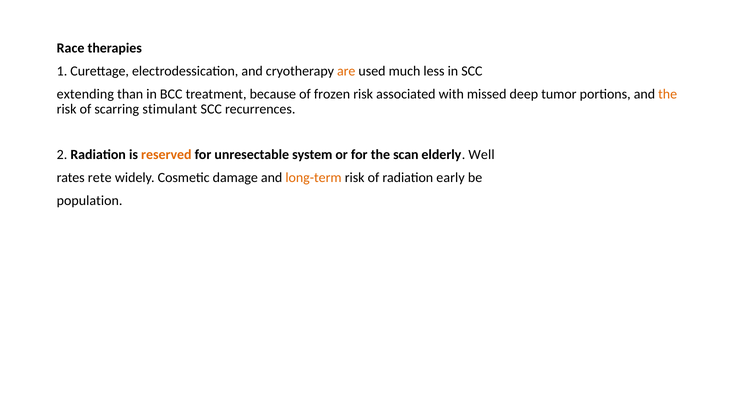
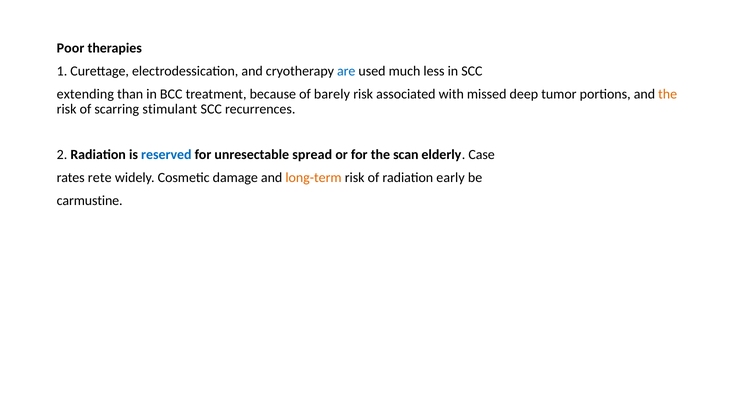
Race: Race -> Poor (71, 48)
are colour: orange -> blue (346, 71)
frozen: frozen -> barely (332, 94)
reserved colour: orange -> blue (166, 155)
system: system -> spread (312, 155)
Well: Well -> Case (482, 155)
population: population -> carmustine (90, 200)
